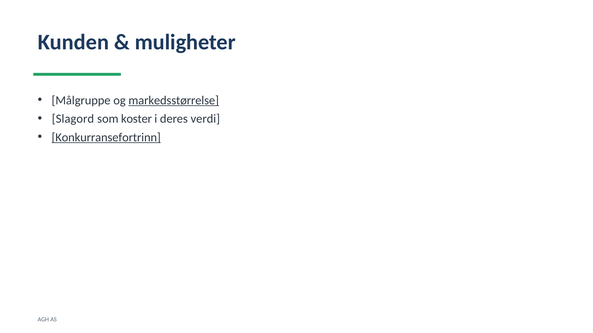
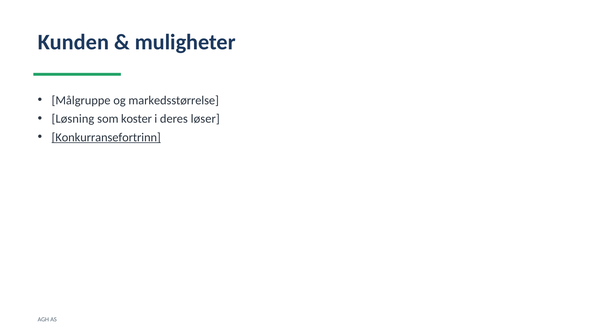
markedsstørrelse underline: present -> none (174, 100)
Slagord: Slagord -> Løsning (73, 119)
verdi: verdi -> løser (205, 119)
